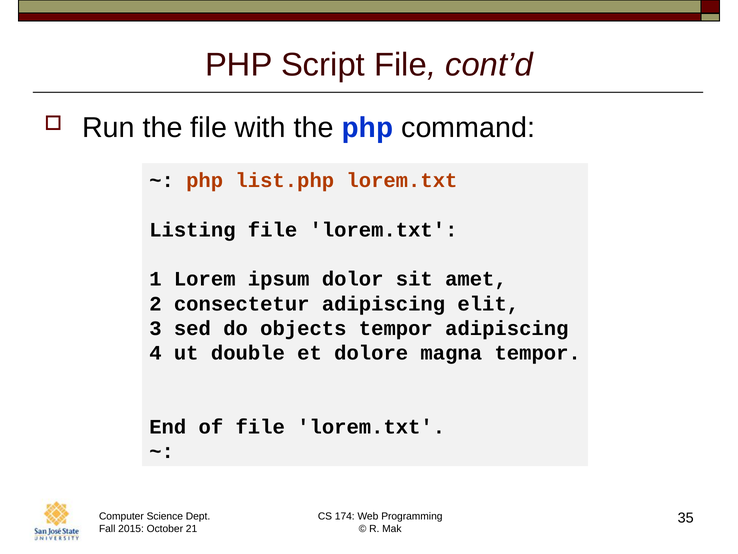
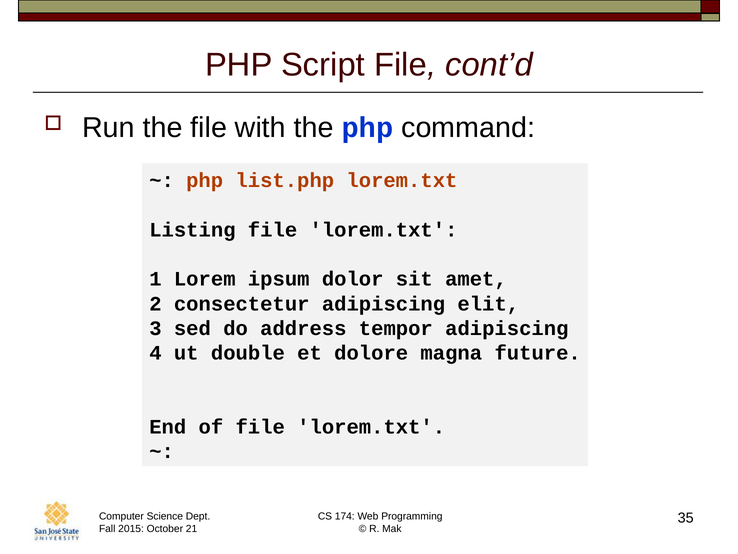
objects: objects -> address (303, 328)
magna tempor: tempor -> future (538, 353)
